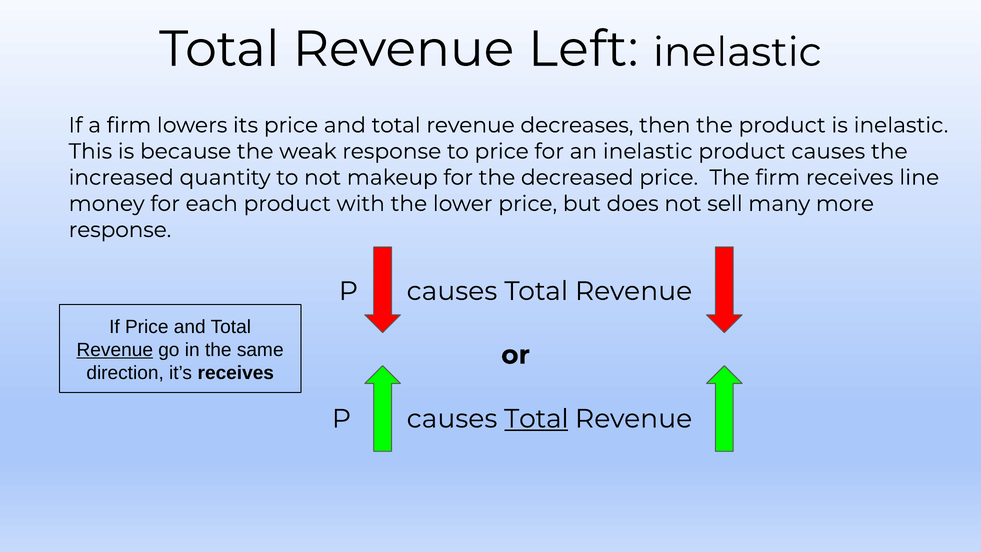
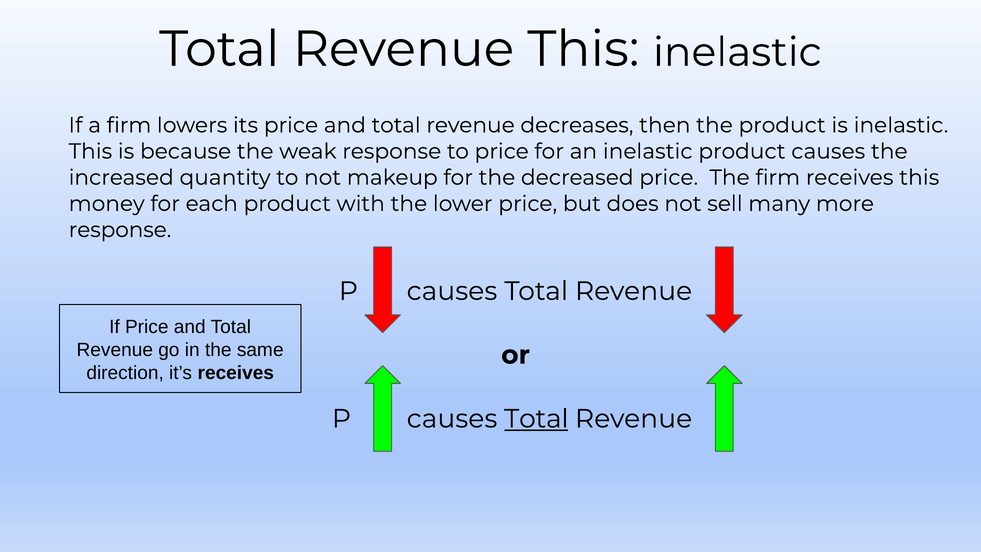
Revenue Left: Left -> This (583, 49)
receives line: line -> this (919, 178)
Revenue underline: present -> none (115, 350)
